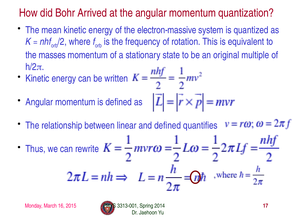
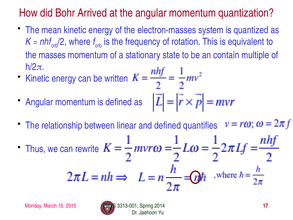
electron-massive: electron-massive -> electron-masses (167, 30)
original: original -> contain (226, 55)
